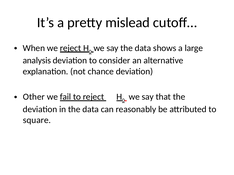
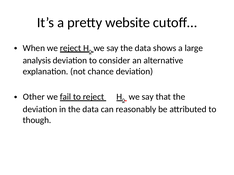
mislead: mislead -> website (128, 23)
square: square -> though (37, 120)
